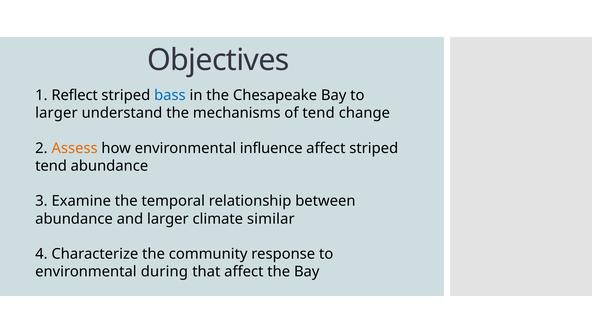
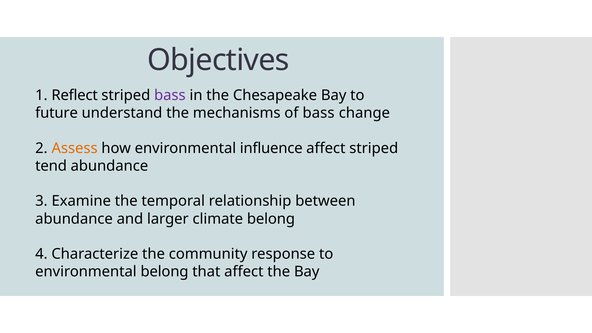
bass colour: blue -> purple (170, 95)
larger: larger -> future (57, 113)
of tend: tend -> bass (319, 113)
climate similar: similar -> belong (271, 219)
environmental during: during -> belong (165, 272)
